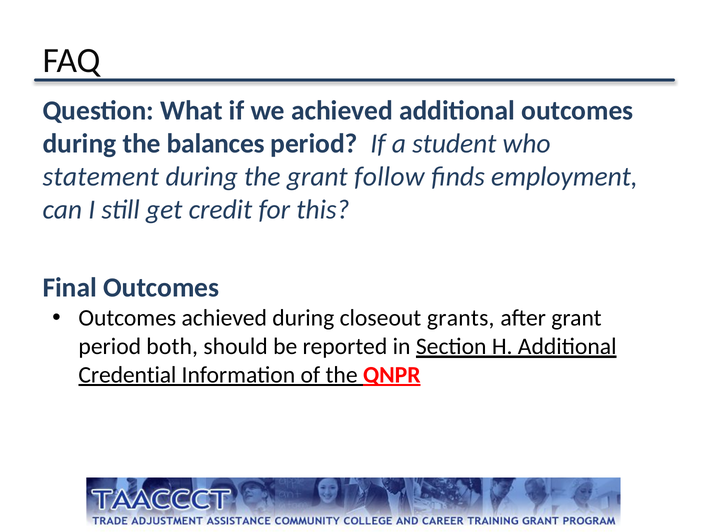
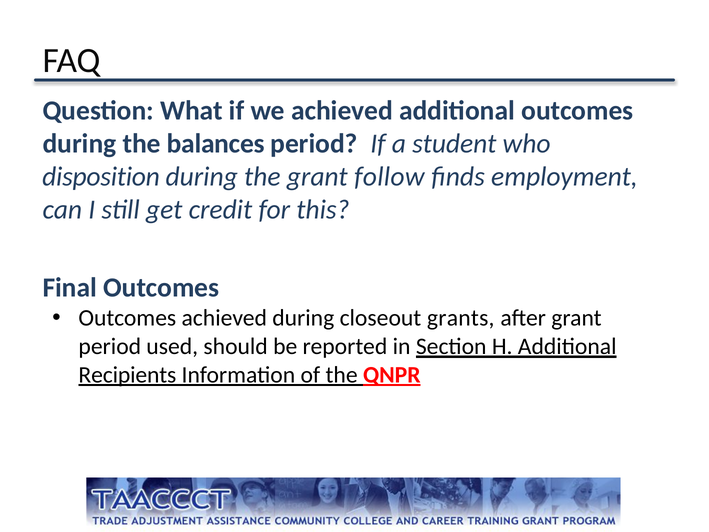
statement: statement -> disposition (101, 177)
both: both -> used (172, 346)
Credential: Credential -> Recipients (127, 375)
